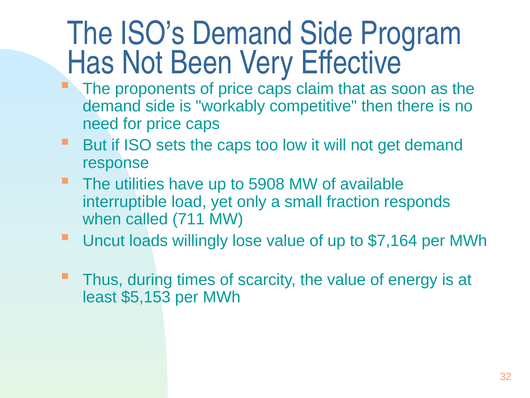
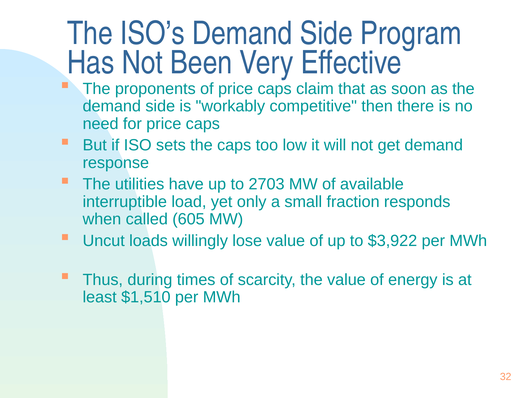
5908: 5908 -> 2703 (267, 184)
711: 711 -> 605 (188, 219)
$7,164: $7,164 -> $3,922 (392, 240)
$5,153: $5,153 -> $1,510 (146, 297)
